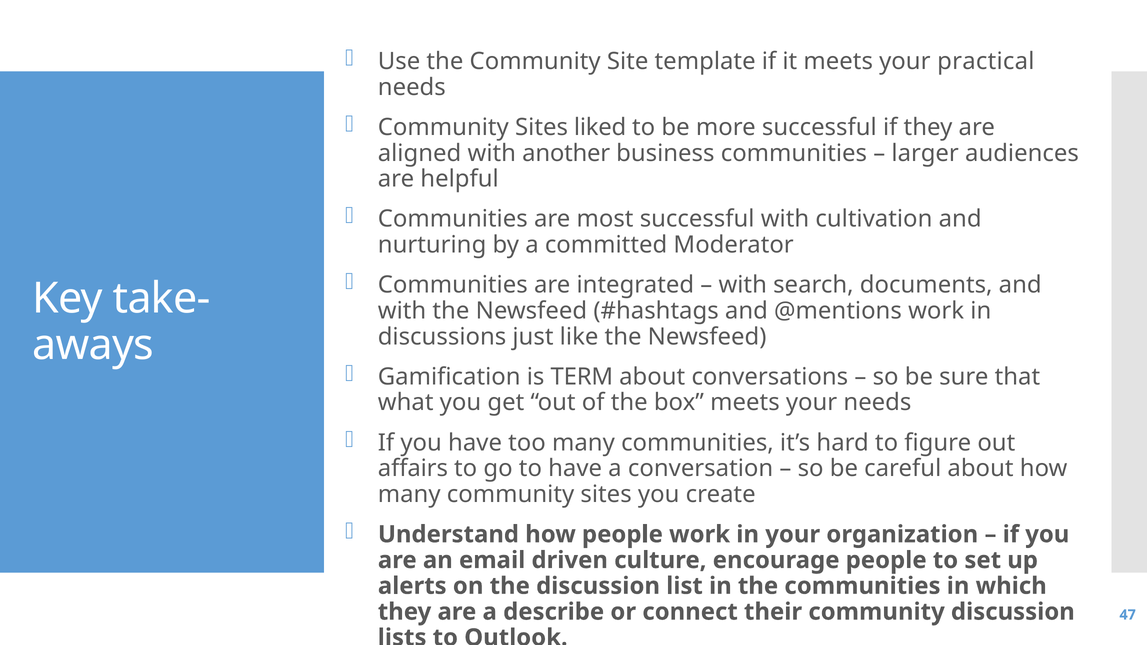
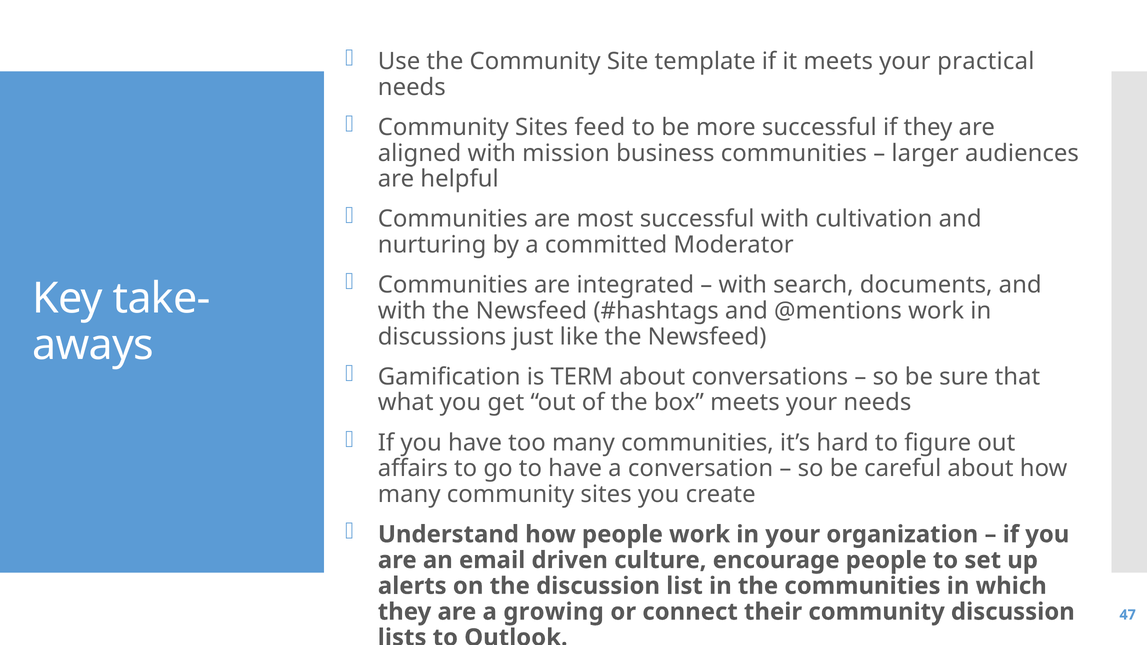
liked: liked -> feed (600, 127)
another: another -> mission (566, 153)
describe: describe -> growing (554, 612)
